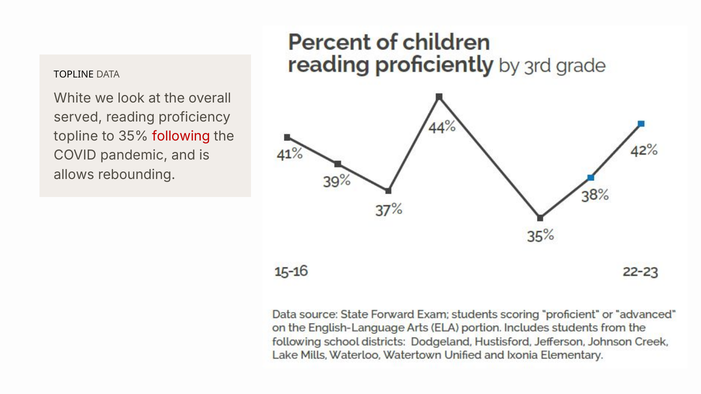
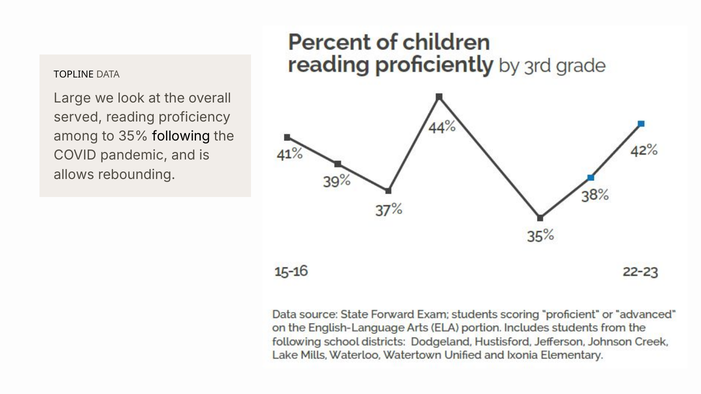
White: White -> Large (72, 98)
topline: topline -> among (76, 137)
following colour: red -> black (181, 137)
